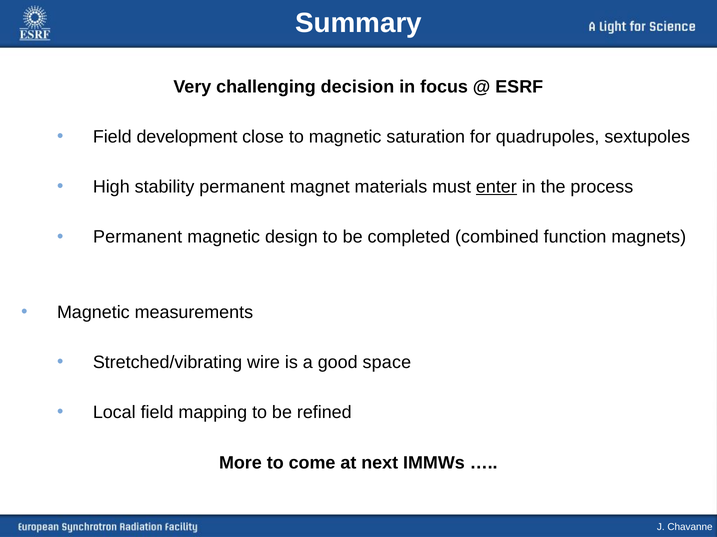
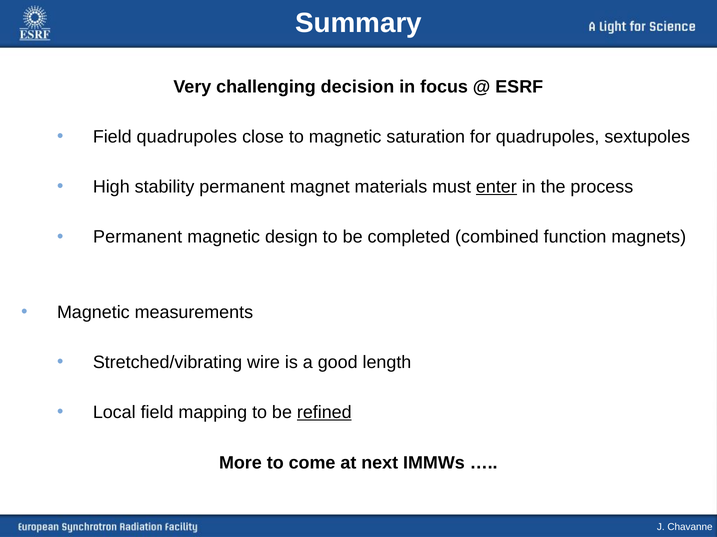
Field development: development -> quadrupoles (187, 137)
space: space -> length (387, 363)
refined underline: none -> present (324, 413)
